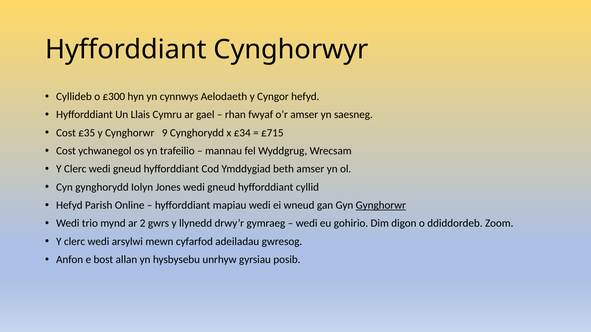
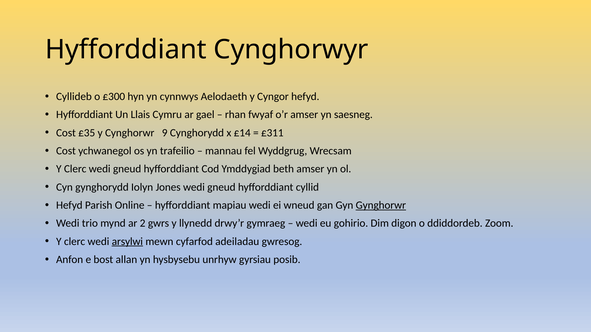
£34: £34 -> £14 (242, 133)
£715: £715 -> £311 (272, 133)
arsylwi underline: none -> present (127, 242)
